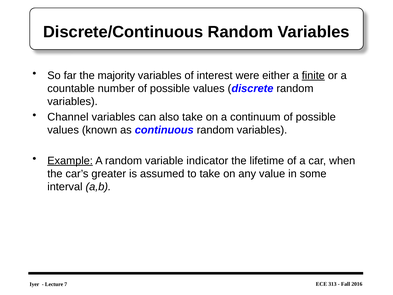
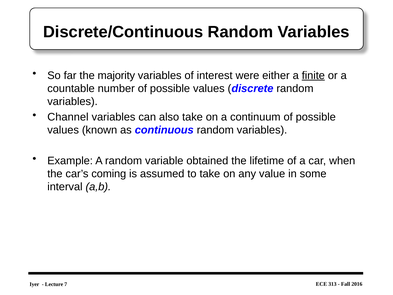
Example underline: present -> none (70, 161)
indicator: indicator -> obtained (207, 161)
greater: greater -> coming (109, 174)
